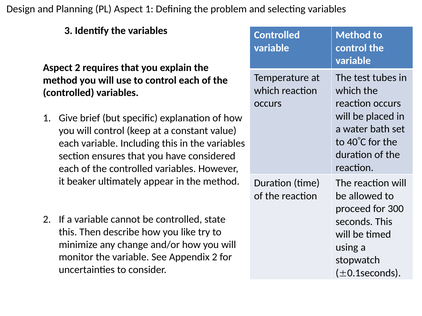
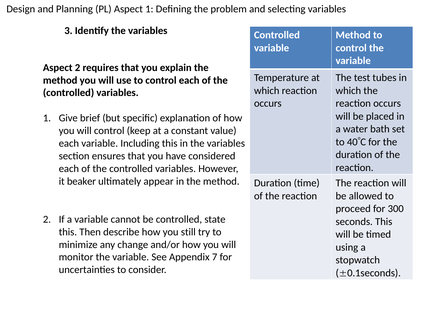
like: like -> still (188, 232)
Appendix 2: 2 -> 7 (215, 258)
